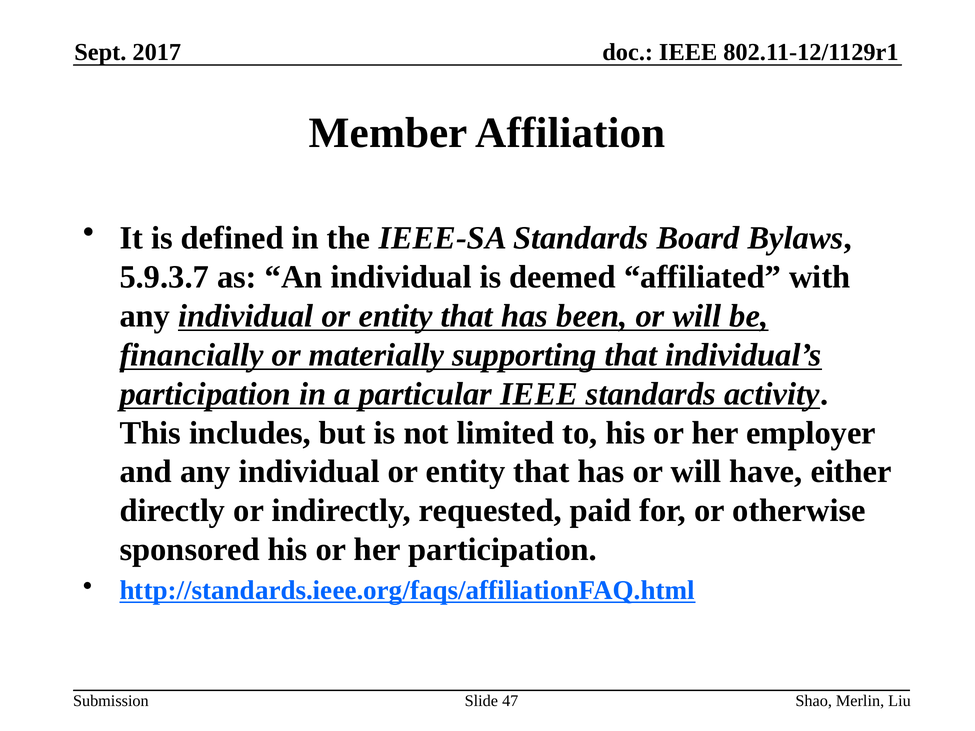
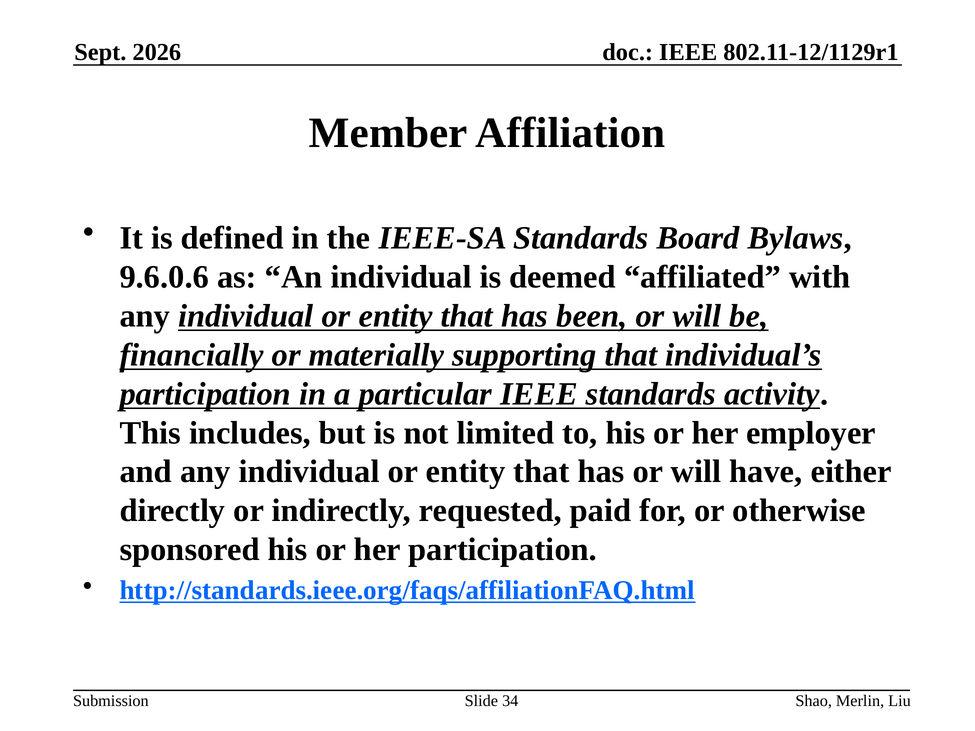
2017: 2017 -> 2026 (157, 52)
5.9.3.7: 5.9.3.7 -> 9.6.0.6 (164, 277)
47: 47 -> 34 (510, 701)
